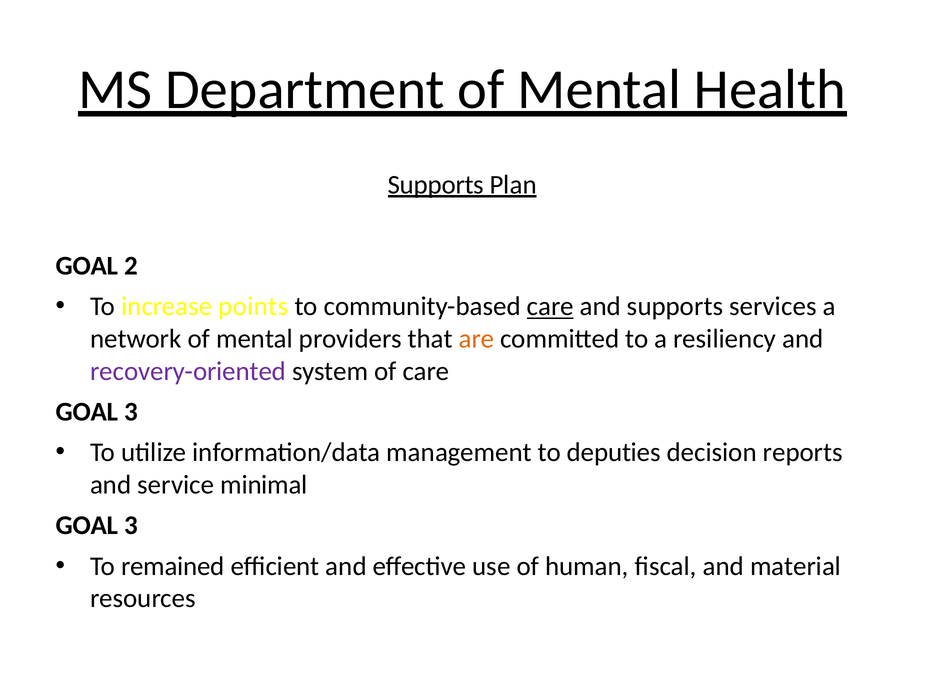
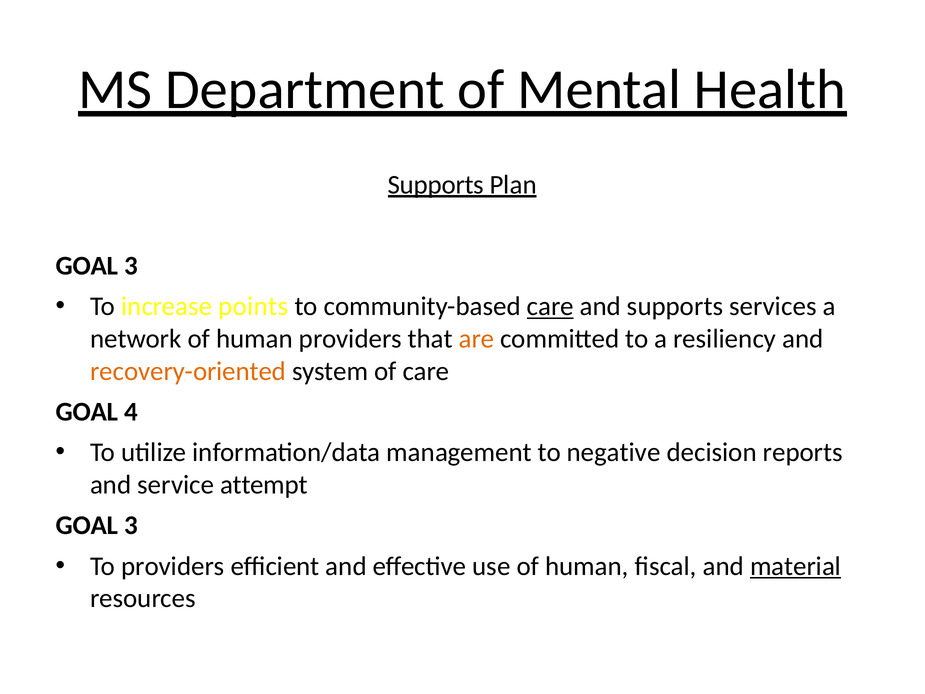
2: 2 -> 3 (131, 266)
network of mental: mental -> human (255, 339)
recovery-oriented colour: purple -> orange (188, 371)
3: 3 -> 4 (131, 412)
deputies: deputies -> negative (614, 452)
minimal: minimal -> attempt (264, 485)
To remained: remained -> providers (173, 566)
material underline: none -> present (796, 566)
